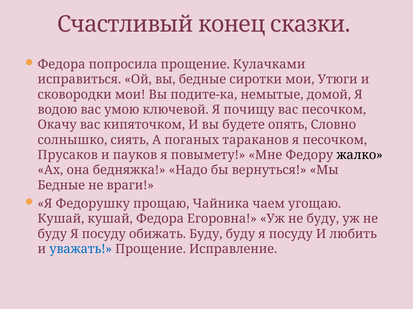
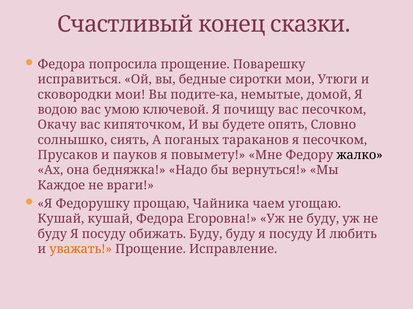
Кулачками: Кулачками -> Поварешку (269, 65)
Бедные: Бедные -> Каждое (61, 186)
уважать colour: blue -> orange (81, 250)
